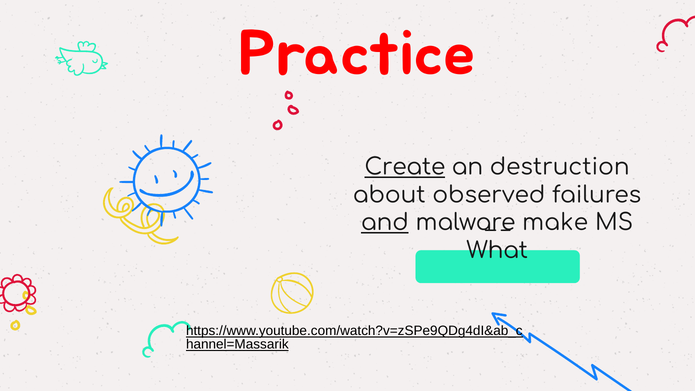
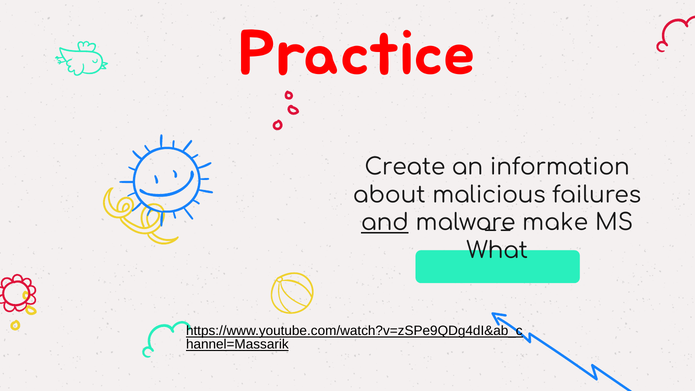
Create underline: present -> none (405, 167)
destruction: destruction -> information (560, 167)
observed: observed -> malicious (489, 195)
